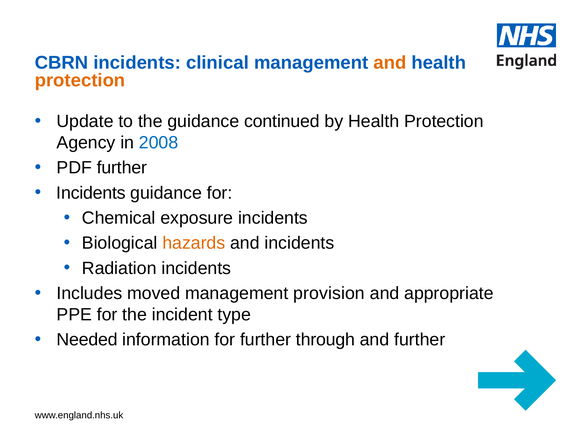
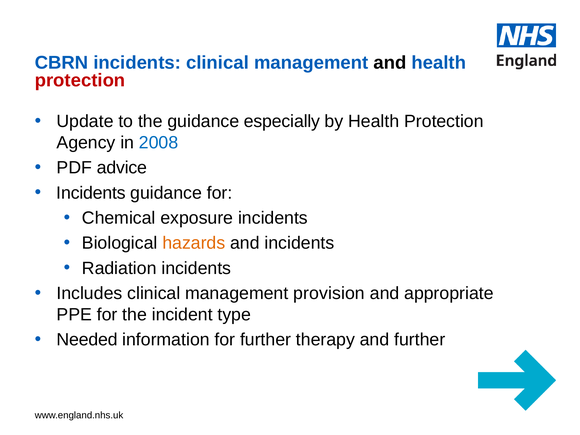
and colour: orange -> black (390, 63)
protection colour: orange -> red (80, 80)
continued: continued -> especially (282, 121)
PDF further: further -> advice (122, 168)
Includes moved: moved -> clinical (154, 293)
through: through -> therapy (325, 340)
